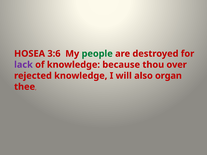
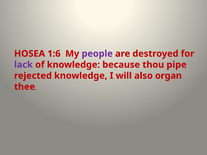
3:6: 3:6 -> 1:6 (54, 54)
people colour: green -> purple (97, 54)
over: over -> pipe (177, 65)
